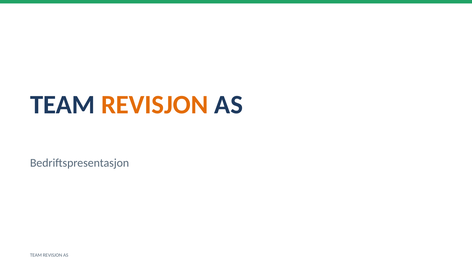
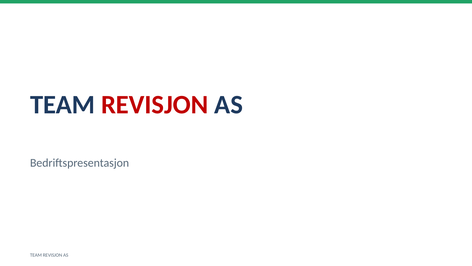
REVISJON colour: orange -> red (155, 105)
